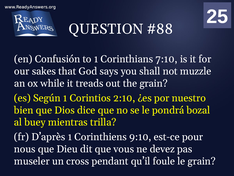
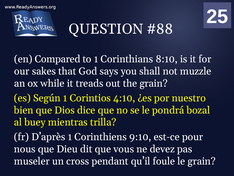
Confusión: Confusión -> Compared (58, 59)
7:10: 7:10 -> 8:10 (167, 59)
2:10: 2:10 -> 4:10 (124, 98)
